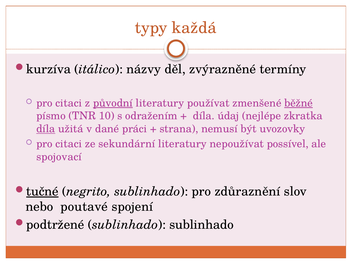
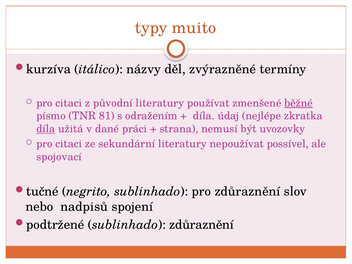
každá: každá -> muito (194, 28)
původní underline: present -> none (113, 103)
10: 10 -> 81 (107, 116)
tučné underline: present -> none (42, 192)
poutavé: poutavé -> nadpisů (84, 207)
sublinhado sublinhado: sublinhado -> zdůraznění (202, 225)
